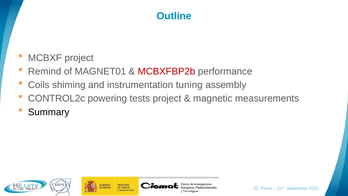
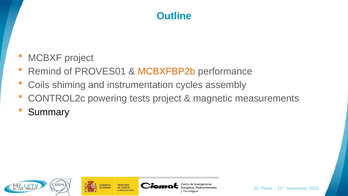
MAGNET01: MAGNET01 -> PROVES01 (100, 71)
MCBXFBP2b colour: red -> orange (166, 71)
tuning: tuning -> cycles (189, 85)
